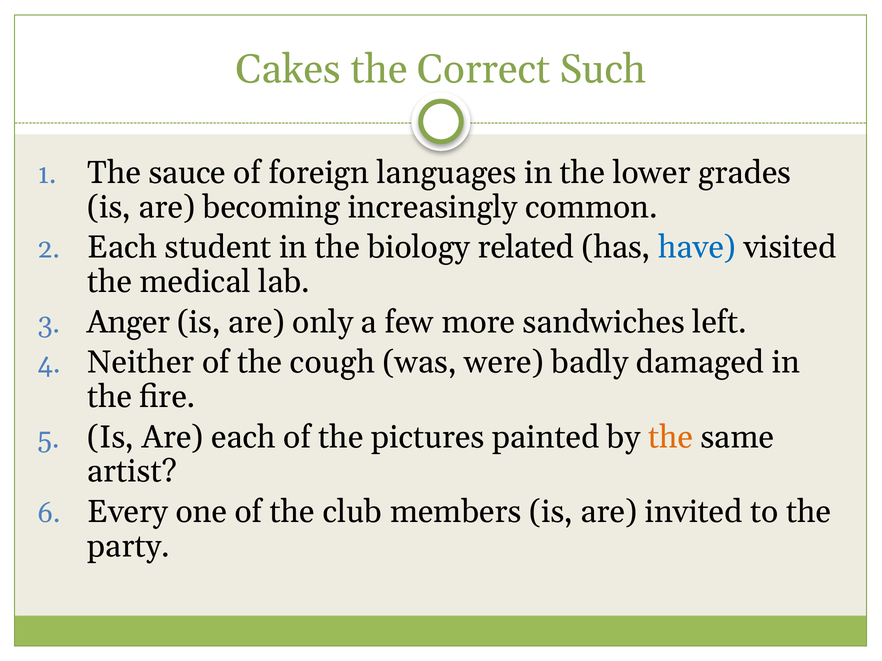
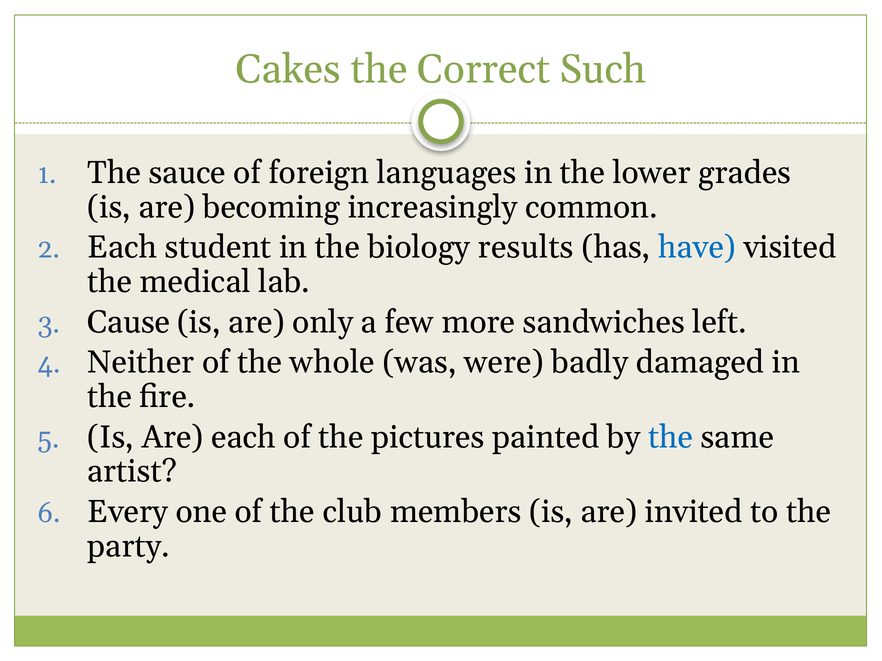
related: related -> results (526, 248)
Anger: Anger -> Cause (129, 322)
cough: cough -> whole (332, 363)
the colour: orange -> blue (671, 437)
